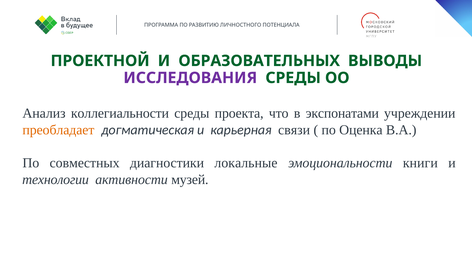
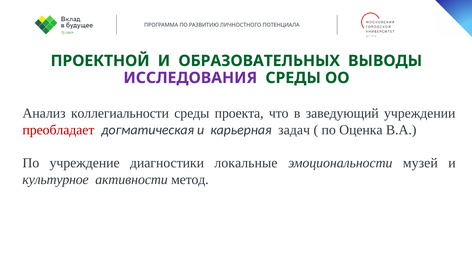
экспонатами: экспонатами -> заведующий (342, 113)
преобладает colour: orange -> red (58, 130)
связи: связи -> задач (294, 130)
совместных: совместных -> учреждение (85, 163)
книги: книги -> музей (420, 163)
технологии: технологии -> культурное (56, 179)
музей: музей -> метод (190, 179)
